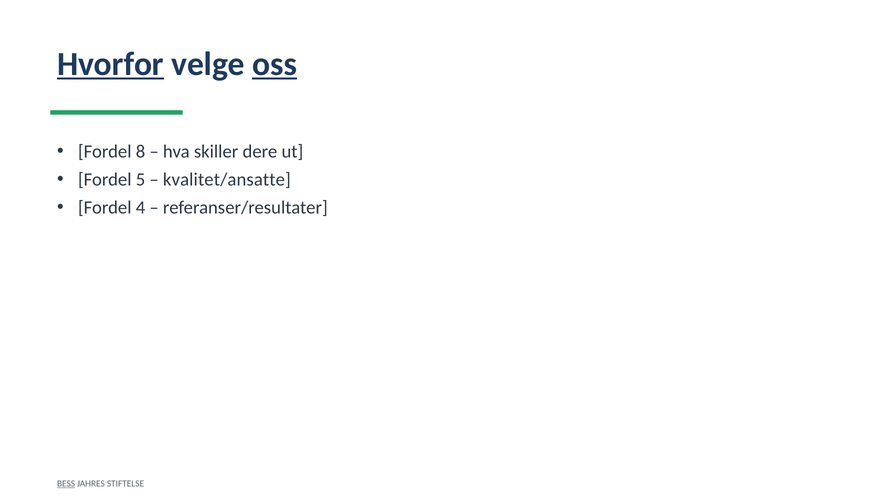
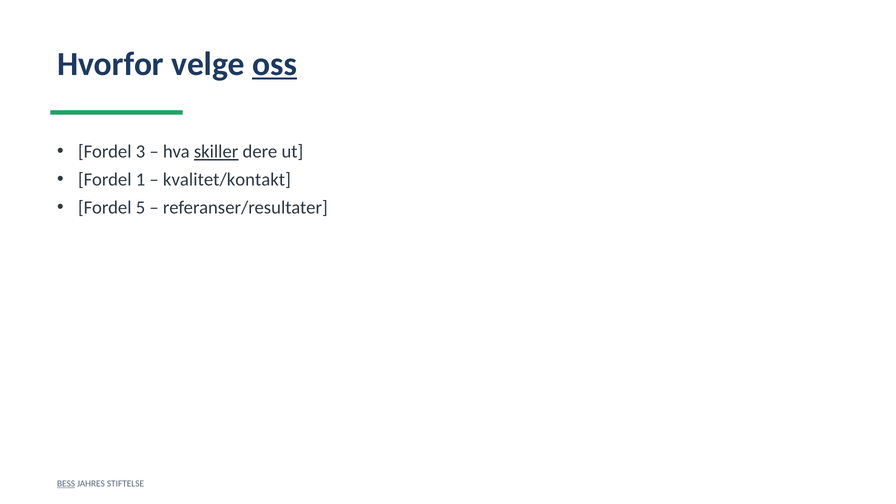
Hvorfor underline: present -> none (110, 64)
8: 8 -> 3 (141, 152)
skiller underline: none -> present (216, 152)
5: 5 -> 1 (141, 180)
kvalitet/ansatte: kvalitet/ansatte -> kvalitet/kontakt (227, 180)
4: 4 -> 5 (141, 208)
